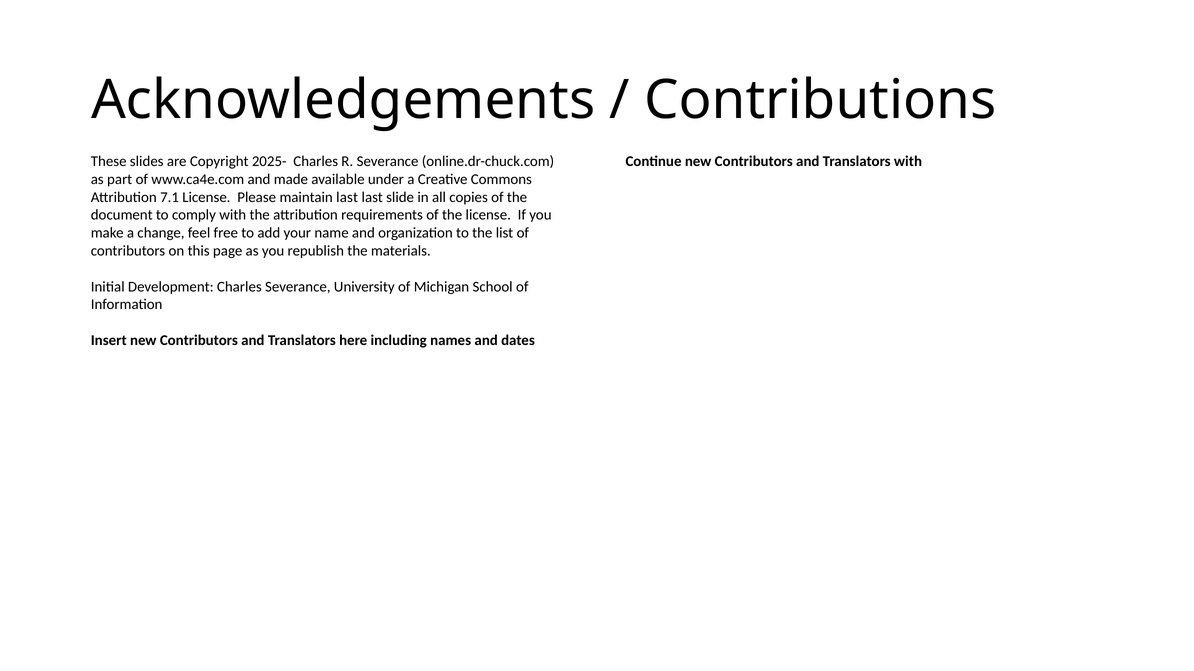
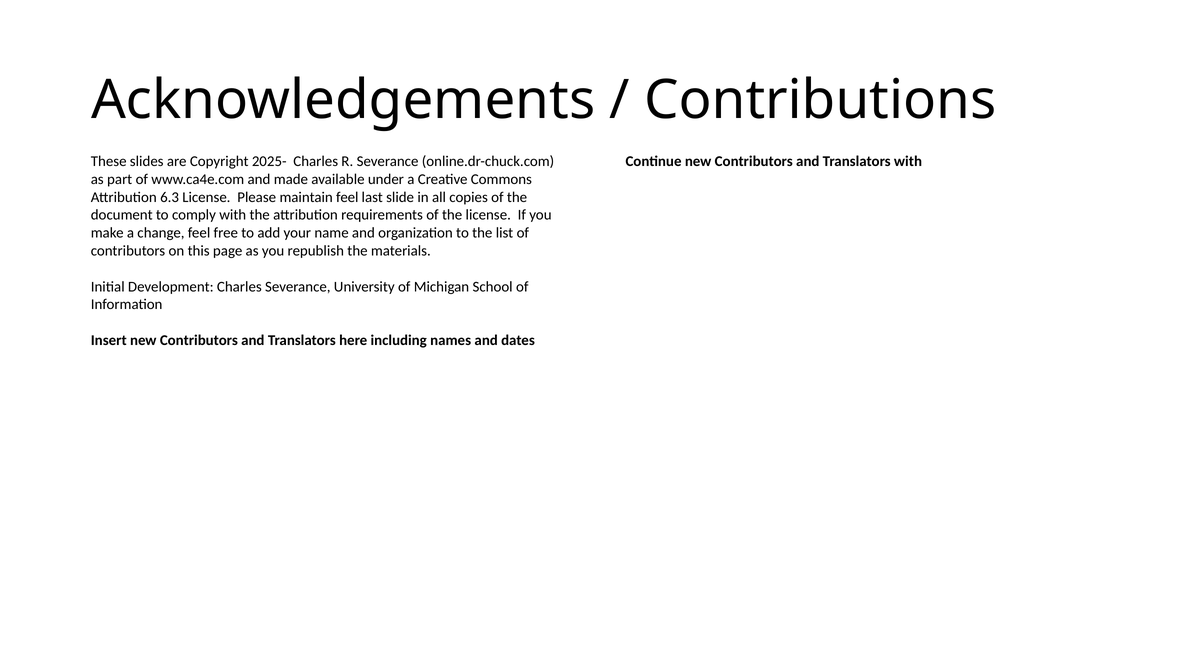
7.1: 7.1 -> 6.3 (170, 197)
maintain last: last -> feel (347, 197)
